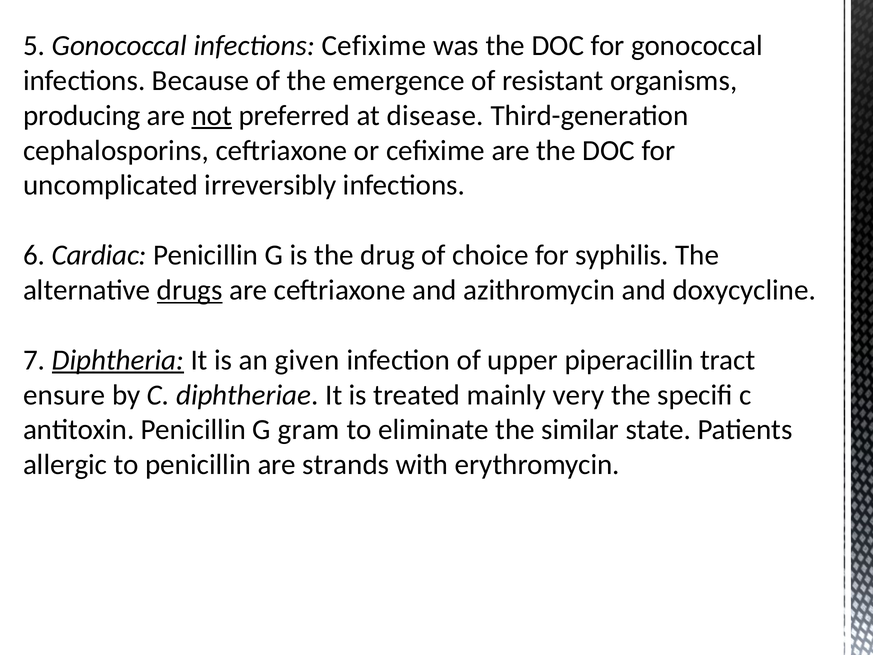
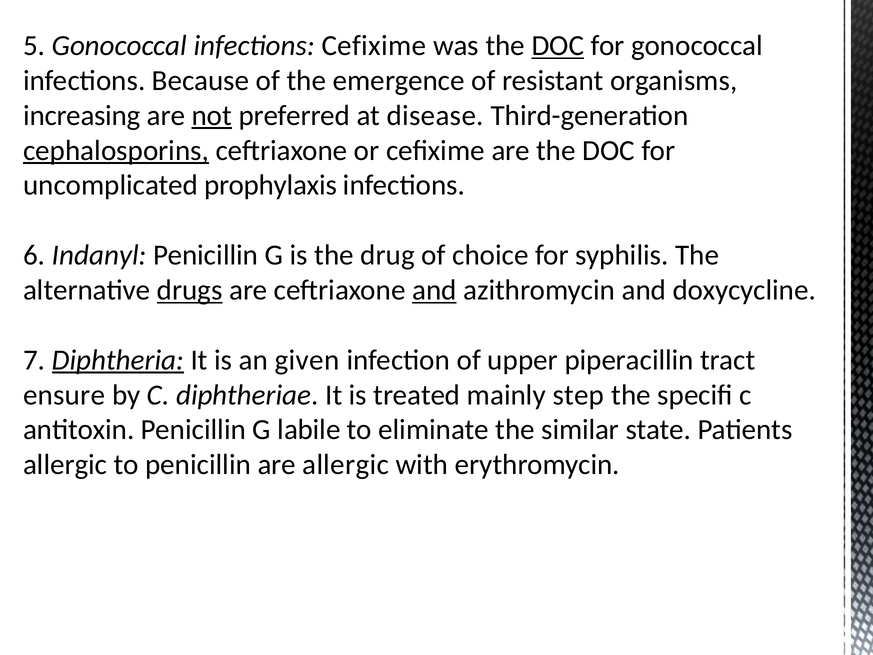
DOC underline: none -> present (558, 46)
producing: producing -> increasing (82, 115)
cephalosporins underline: none -> present (116, 150)
irreversibly: irreversibly -> prophylaxis (271, 185)
Cardiac: Cardiac -> Indanyl (99, 255)
and underline: none -> present (434, 290)
very: very -> step (578, 395)
gram: gram -> labile (309, 430)
are strands: strands -> allergic (346, 465)
